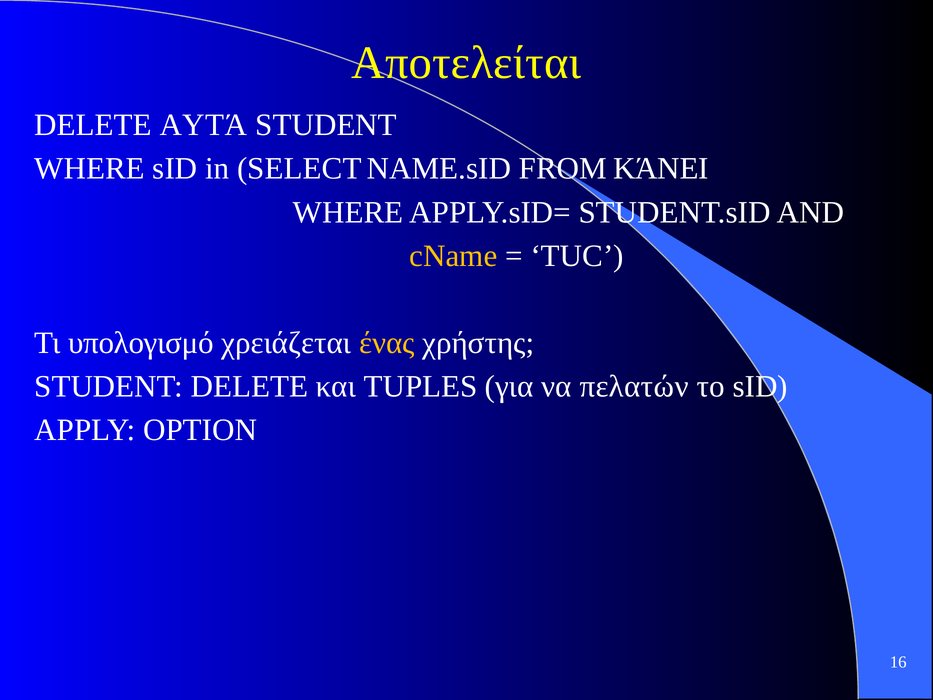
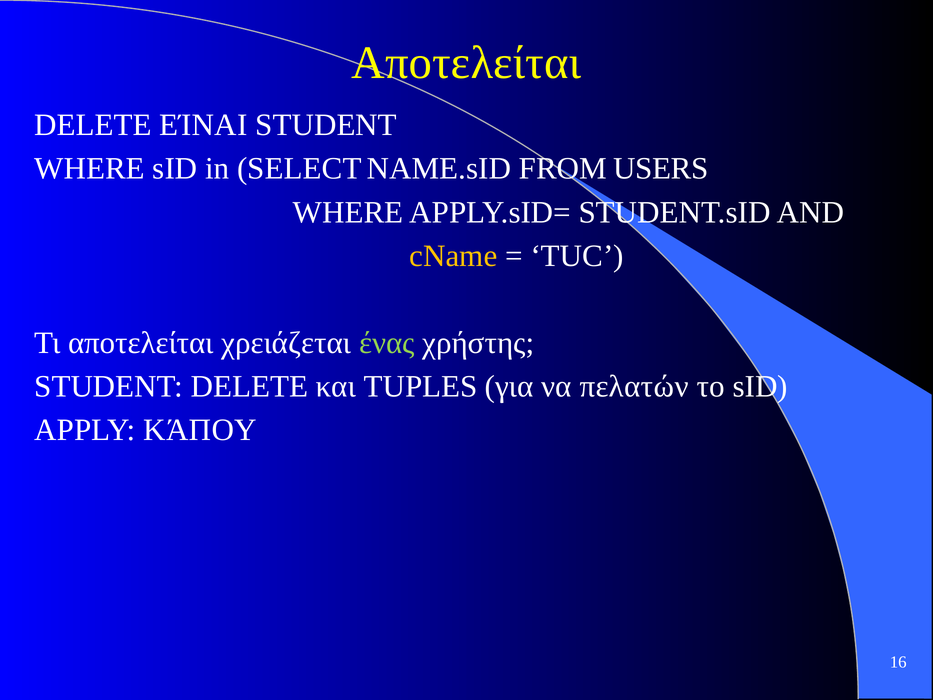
ΑΥΤΆ: ΑΥΤΆ -> ΕΊΝΑΙ (203, 125)
ΚΆΝΕΙ: ΚΆΝΕΙ -> USERS (661, 169)
Τι υπολογισμό: υπολογισμό -> αποτελείται (141, 343)
ένας colour: yellow -> light green (387, 343)
OPTION: OPTION -> ΚΆΠΟΥ (200, 430)
